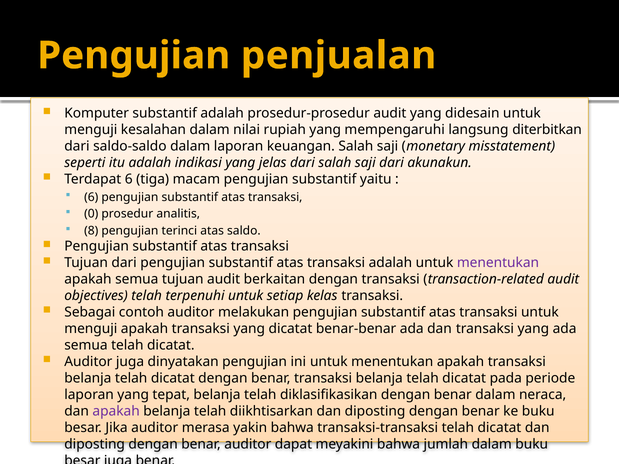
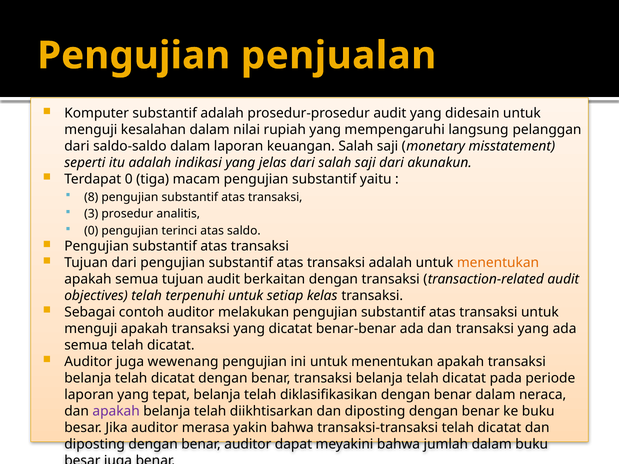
diterbitkan: diterbitkan -> pelanggan (547, 130)
Terdapat 6: 6 -> 0 (129, 179)
6: 6 -> 8 (91, 197)
0: 0 -> 3 (91, 214)
8: 8 -> 0 (91, 231)
menentukan colour: purple -> orange (498, 263)
dinyatakan: dinyatakan -> wewenang (183, 362)
